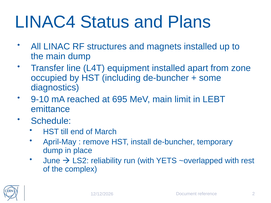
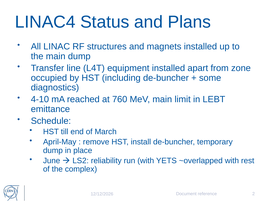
9-10: 9-10 -> 4-10 (40, 99)
695: 695 -> 760 (120, 99)
